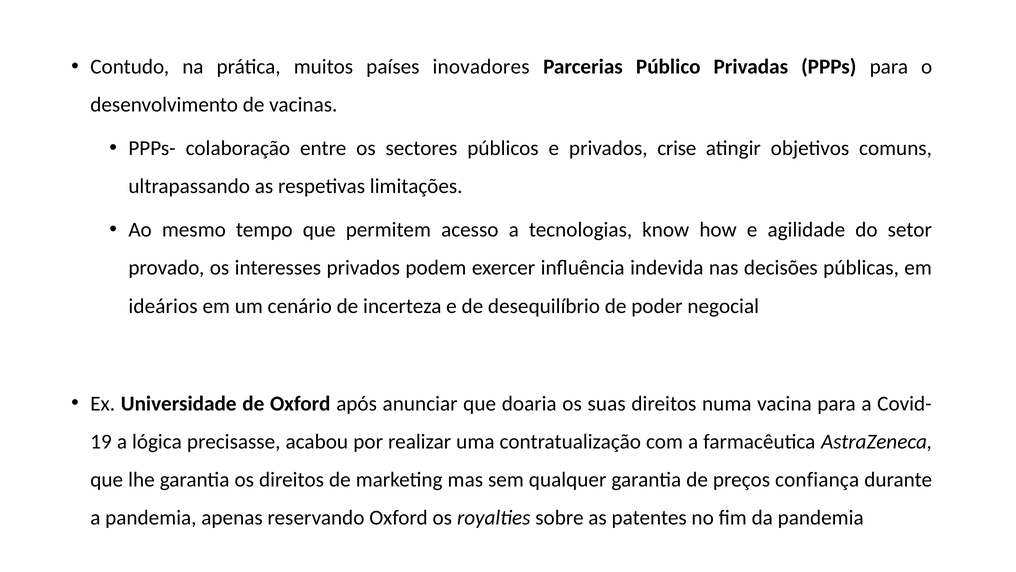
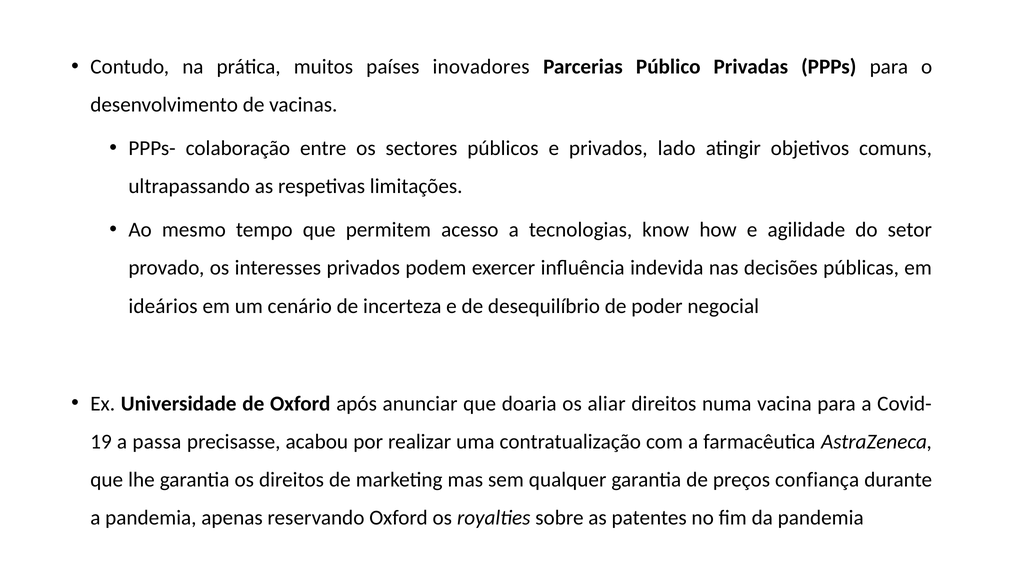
crise: crise -> lado (677, 148)
suas: suas -> aliar (607, 403)
lógica: lógica -> passa (157, 441)
